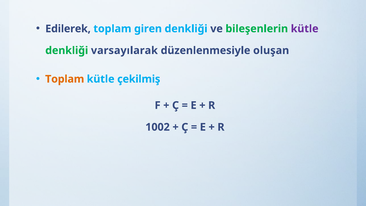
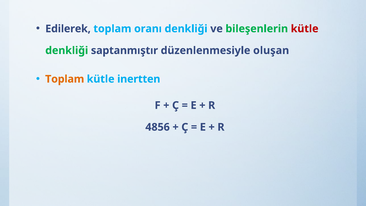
giren: giren -> oranı (148, 29)
kütle colour: purple -> red (305, 29)
varsayılarak: varsayılarak -> saptanmıştır (124, 50)
çekilmiş: çekilmiş -> inertten (139, 79)
1002: 1002 -> 4856 (158, 127)
